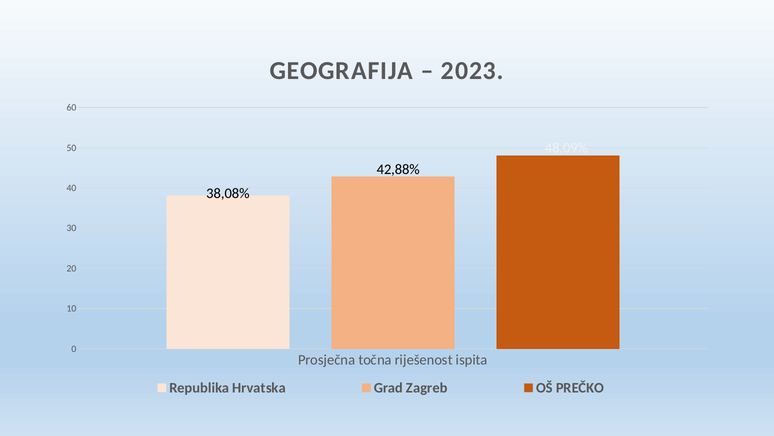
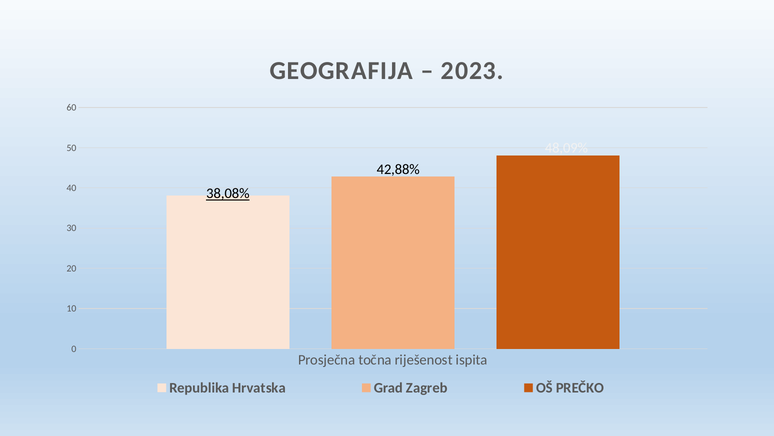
38,08% underline: none -> present (228, 193)
